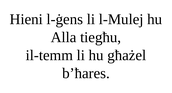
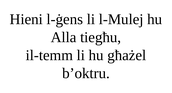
b’ħares: b’ħares -> b’oktru (86, 73)
